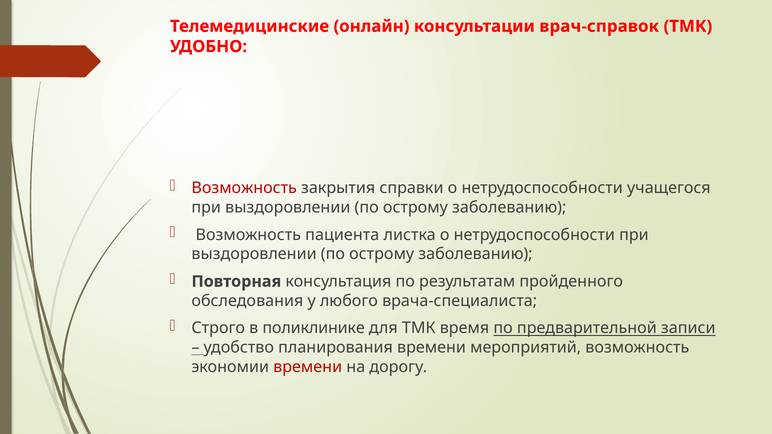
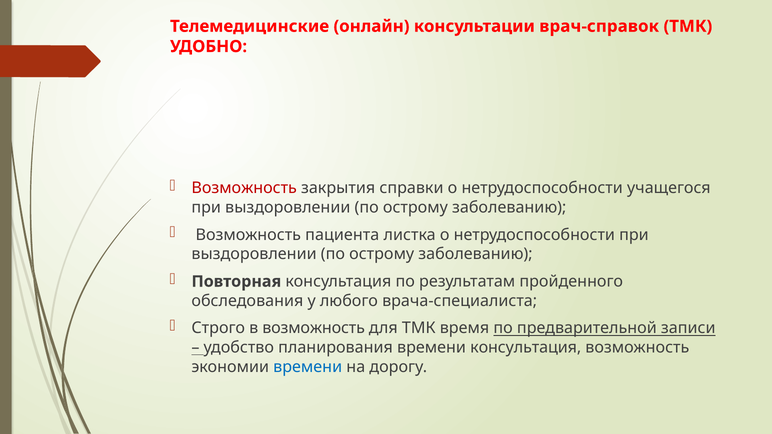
в поликлинике: поликлинике -> возможность (314, 328)
времени мероприятий: мероприятий -> консультация (526, 348)
времени colour: red -> blue (308, 367)
